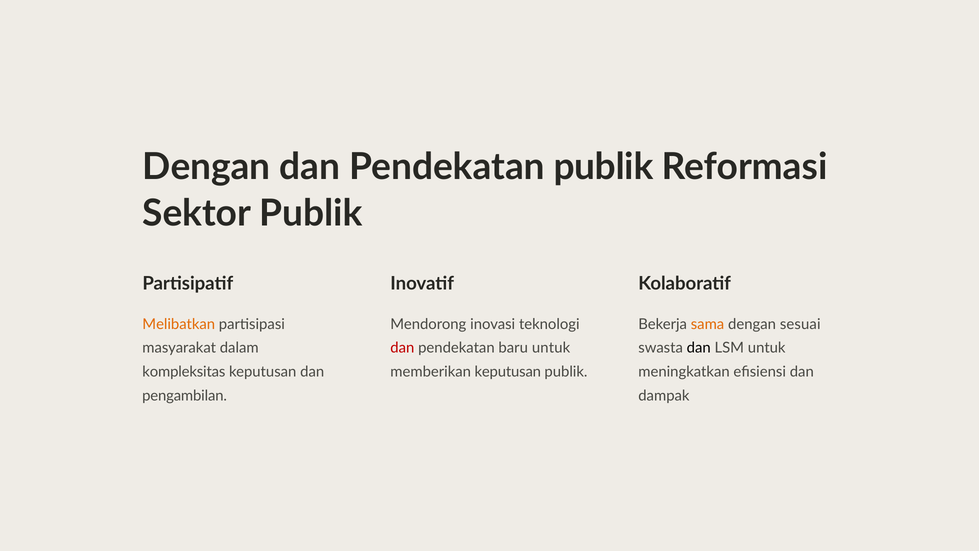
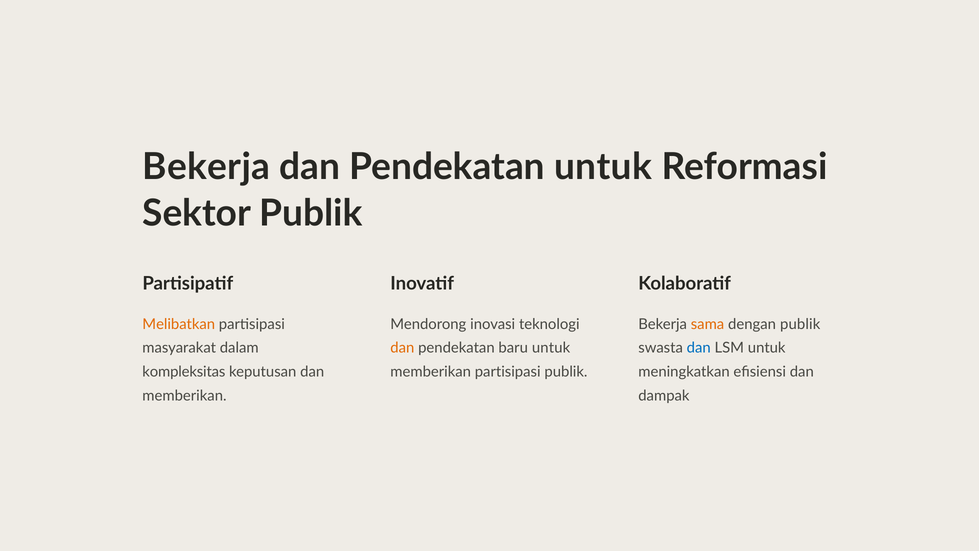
Dengan: Dengan -> Bekerja (206, 167)
Pendekatan publik: publik -> untuk (603, 167)
dengan sesuai: sesuai -> publik (800, 324)
dan colour: red -> orange (402, 348)
dan colour: black -> blue (699, 348)
memberikan keputusan: keputusan -> partisipasi (508, 372)
pengambilan: pengambilan -> memberikan (184, 395)
